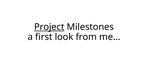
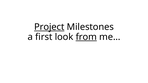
from underline: none -> present (86, 37)
